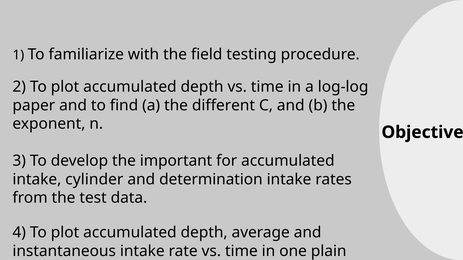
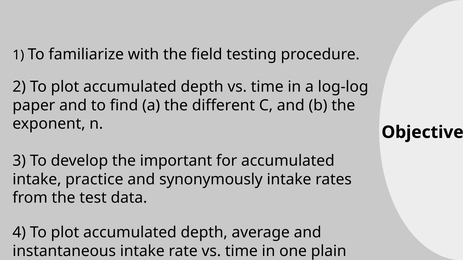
cylinder: cylinder -> practice (94, 180)
determination: determination -> synonymously (211, 180)
